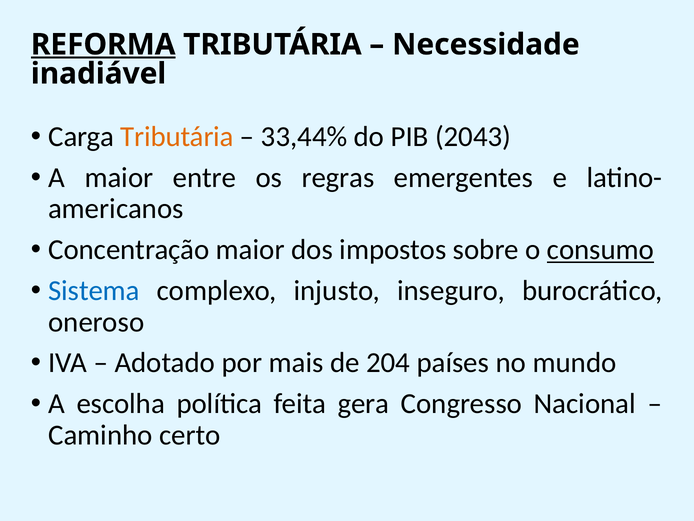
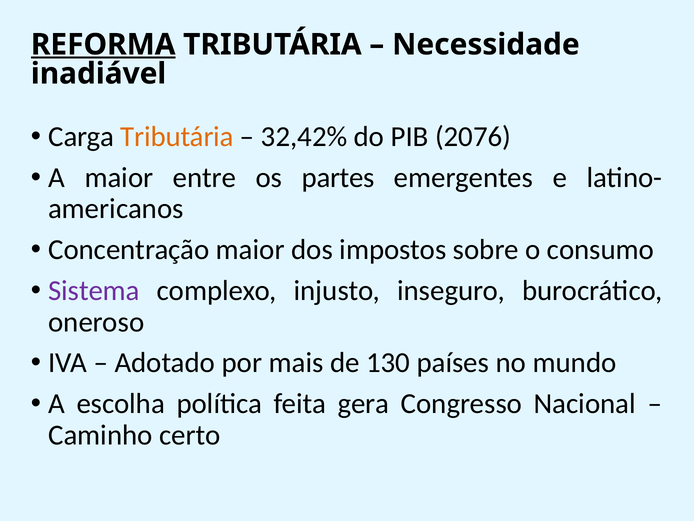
33,44%: 33,44% -> 32,42% (304, 137)
2043: 2043 -> 2076 (473, 137)
regras: regras -> partes (338, 177)
consumo underline: present -> none (601, 250)
Sistema colour: blue -> purple (94, 290)
204: 204 -> 130 (388, 363)
